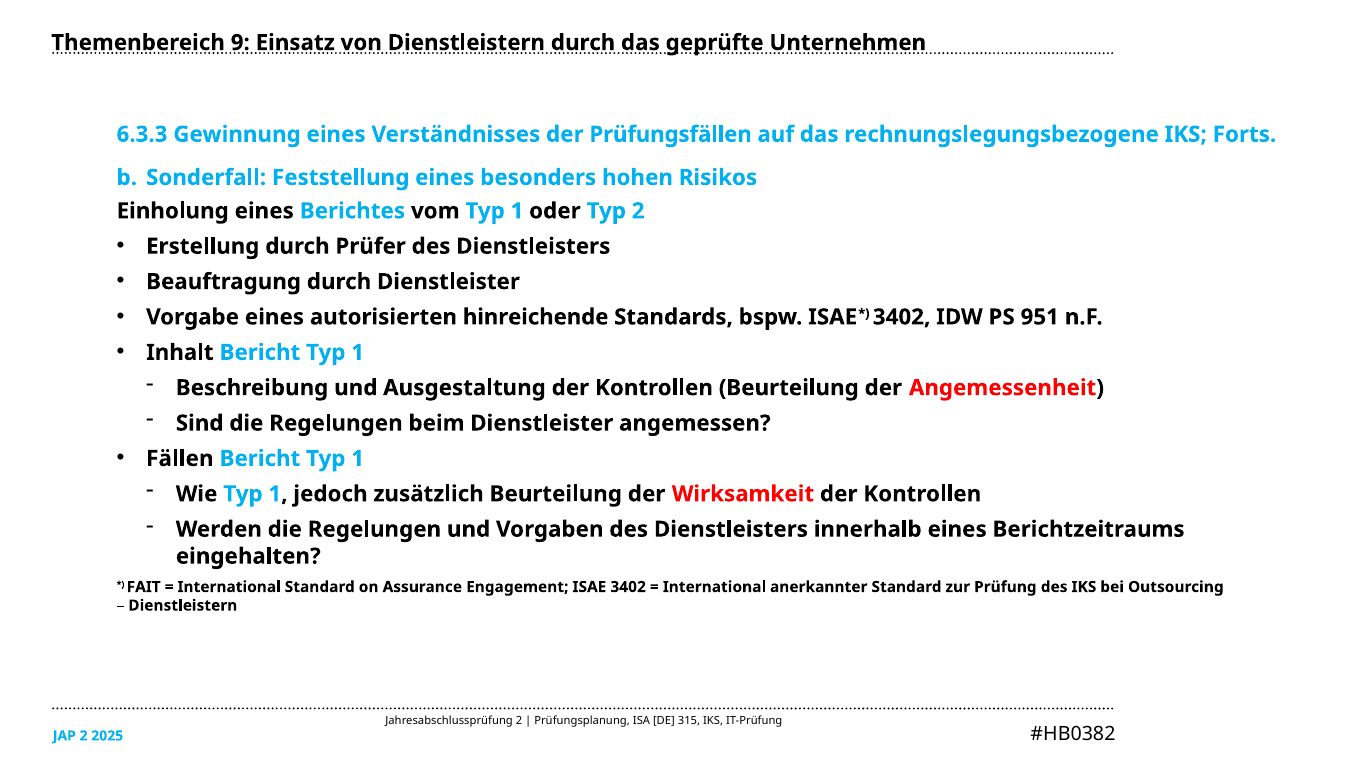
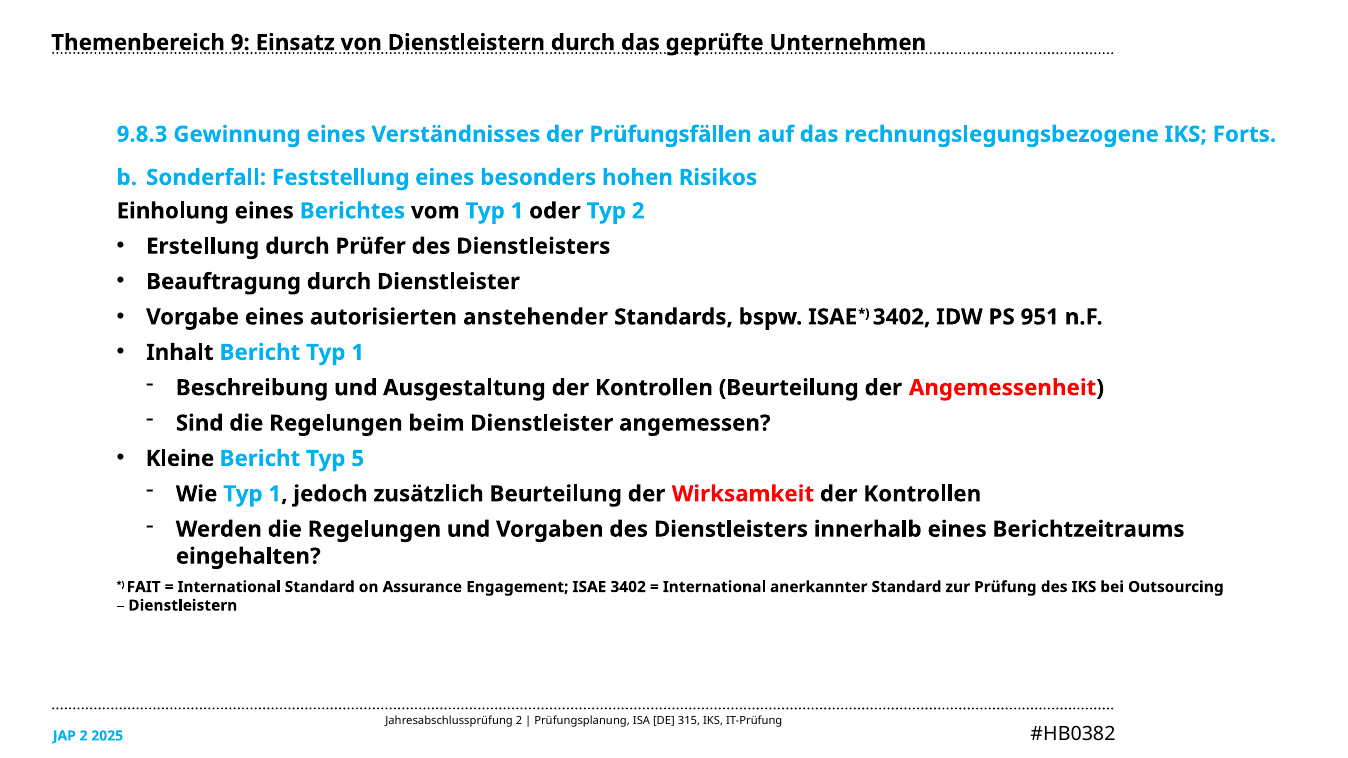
6.3.3: 6.3.3 -> 9.8.3 (142, 134)
hinreichende: hinreichende -> anstehender (535, 317)
Fällen: Fällen -> Kleine (180, 459)
1: 1 -> 5 (358, 459)
